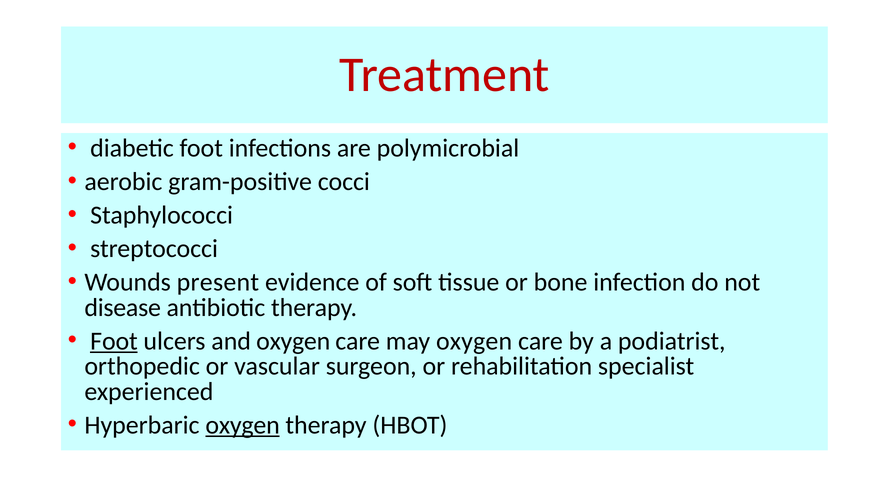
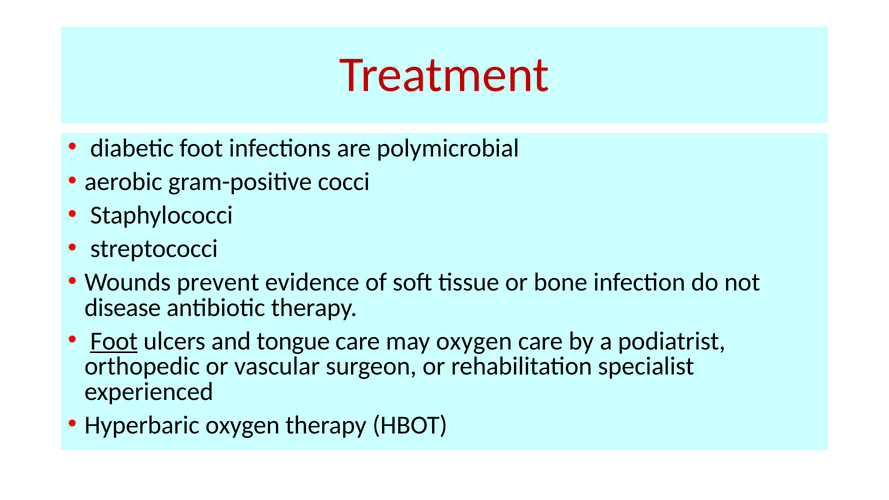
present: present -> prevent (218, 282)
and oxygen: oxygen -> tongue (293, 341)
oxygen underline: present -> none (243, 425)
